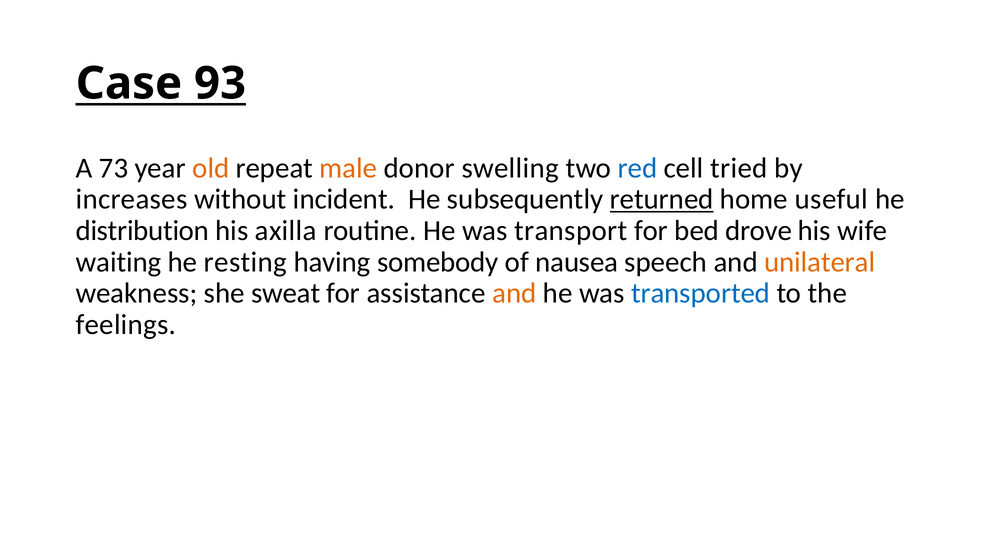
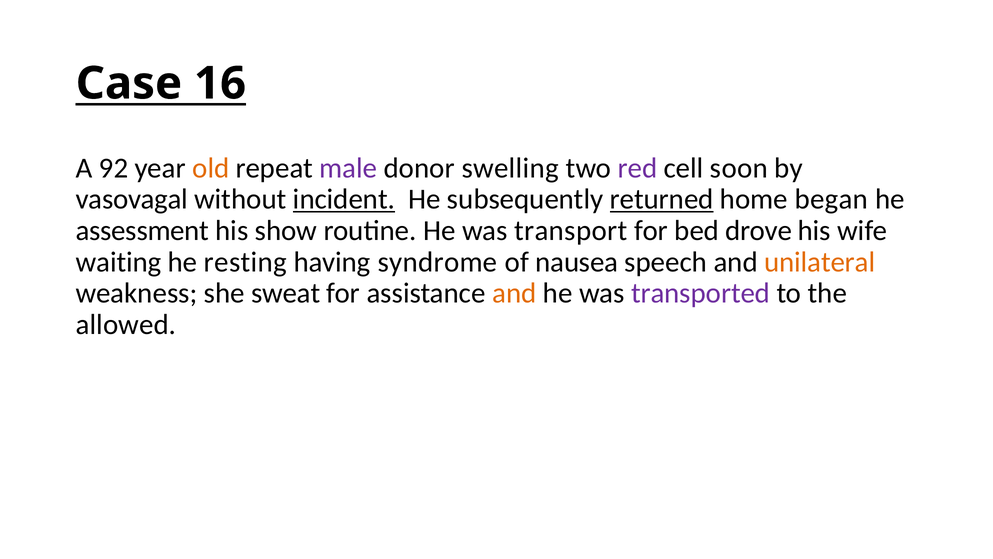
93: 93 -> 16 (220, 83)
73: 73 -> 92 (114, 168)
male colour: orange -> purple (348, 168)
red colour: blue -> purple (638, 168)
tried: tried -> soon (739, 168)
increases: increases -> vasovagal (132, 199)
incident underline: none -> present (344, 199)
useful: useful -> began (831, 199)
distribution: distribution -> assessment (142, 230)
axilla: axilla -> show (286, 230)
somebody: somebody -> syndrome (438, 262)
transported colour: blue -> purple (701, 293)
feelings: feelings -> allowed (126, 324)
